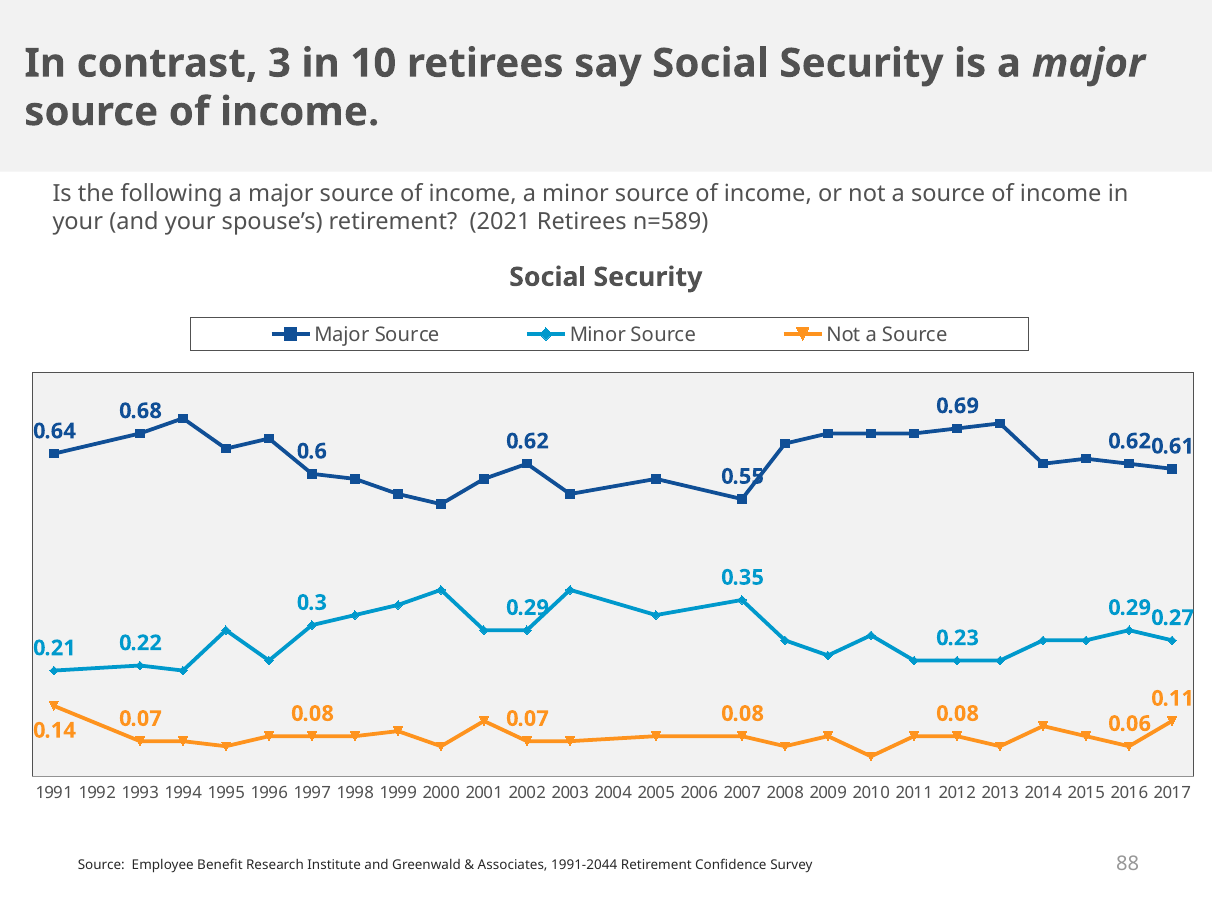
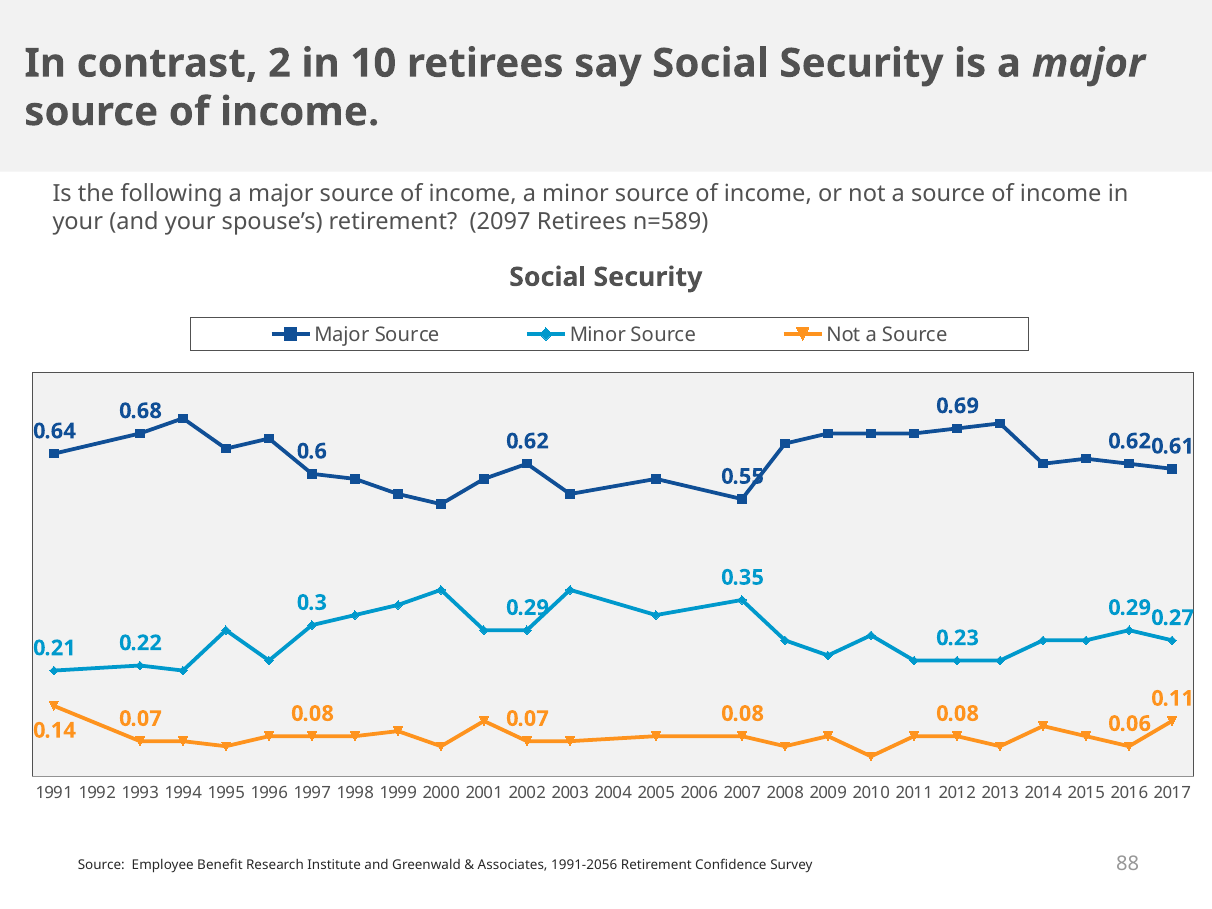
3: 3 -> 2 (279, 63)
2021: 2021 -> 2097 (500, 222)
1991-2044: 1991-2044 -> 1991-2056 (584, 865)
